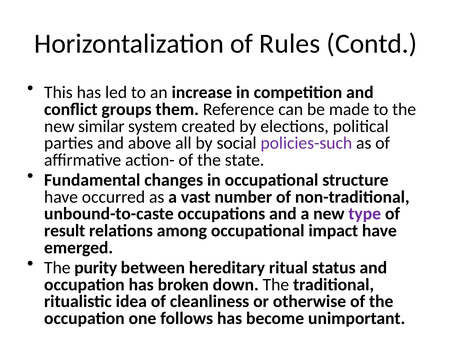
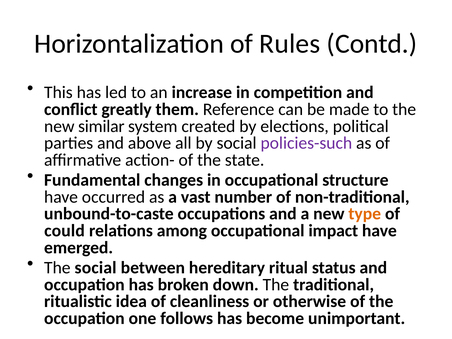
groups: groups -> greatly (127, 109)
type colour: purple -> orange (365, 214)
result: result -> could (64, 231)
The purity: purity -> social (96, 268)
